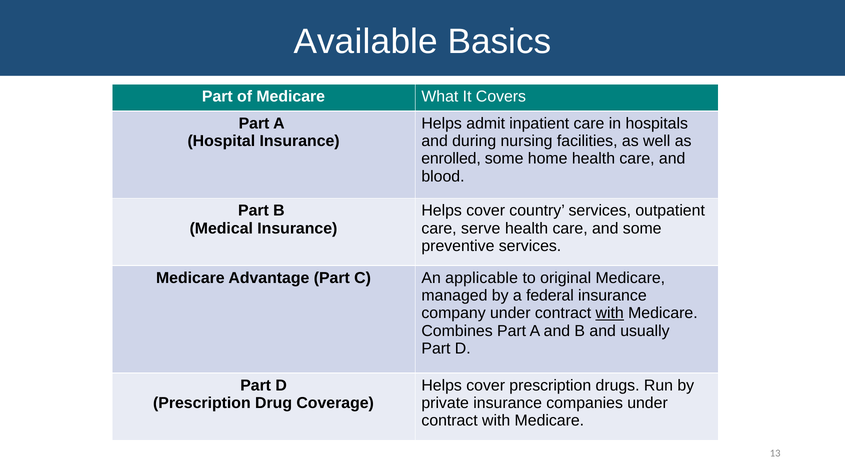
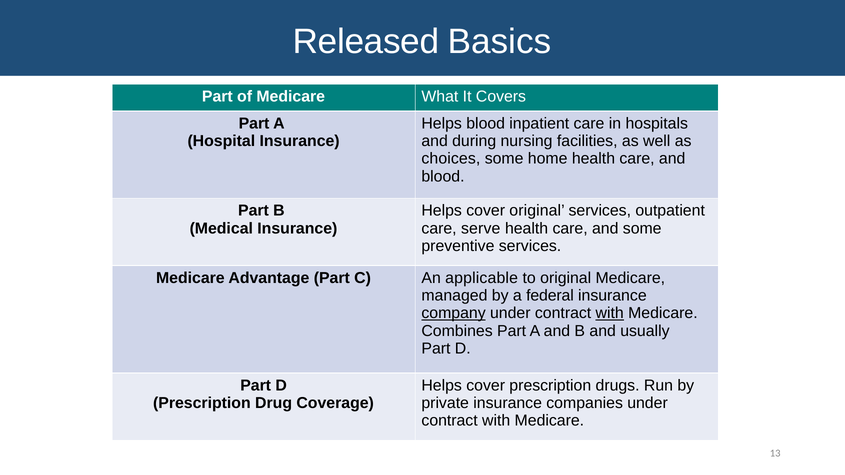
Available: Available -> Released (366, 41)
Helps admit: admit -> blood (486, 123)
enrolled: enrolled -> choices (451, 159)
cover country: country -> original (537, 211)
company underline: none -> present (454, 313)
